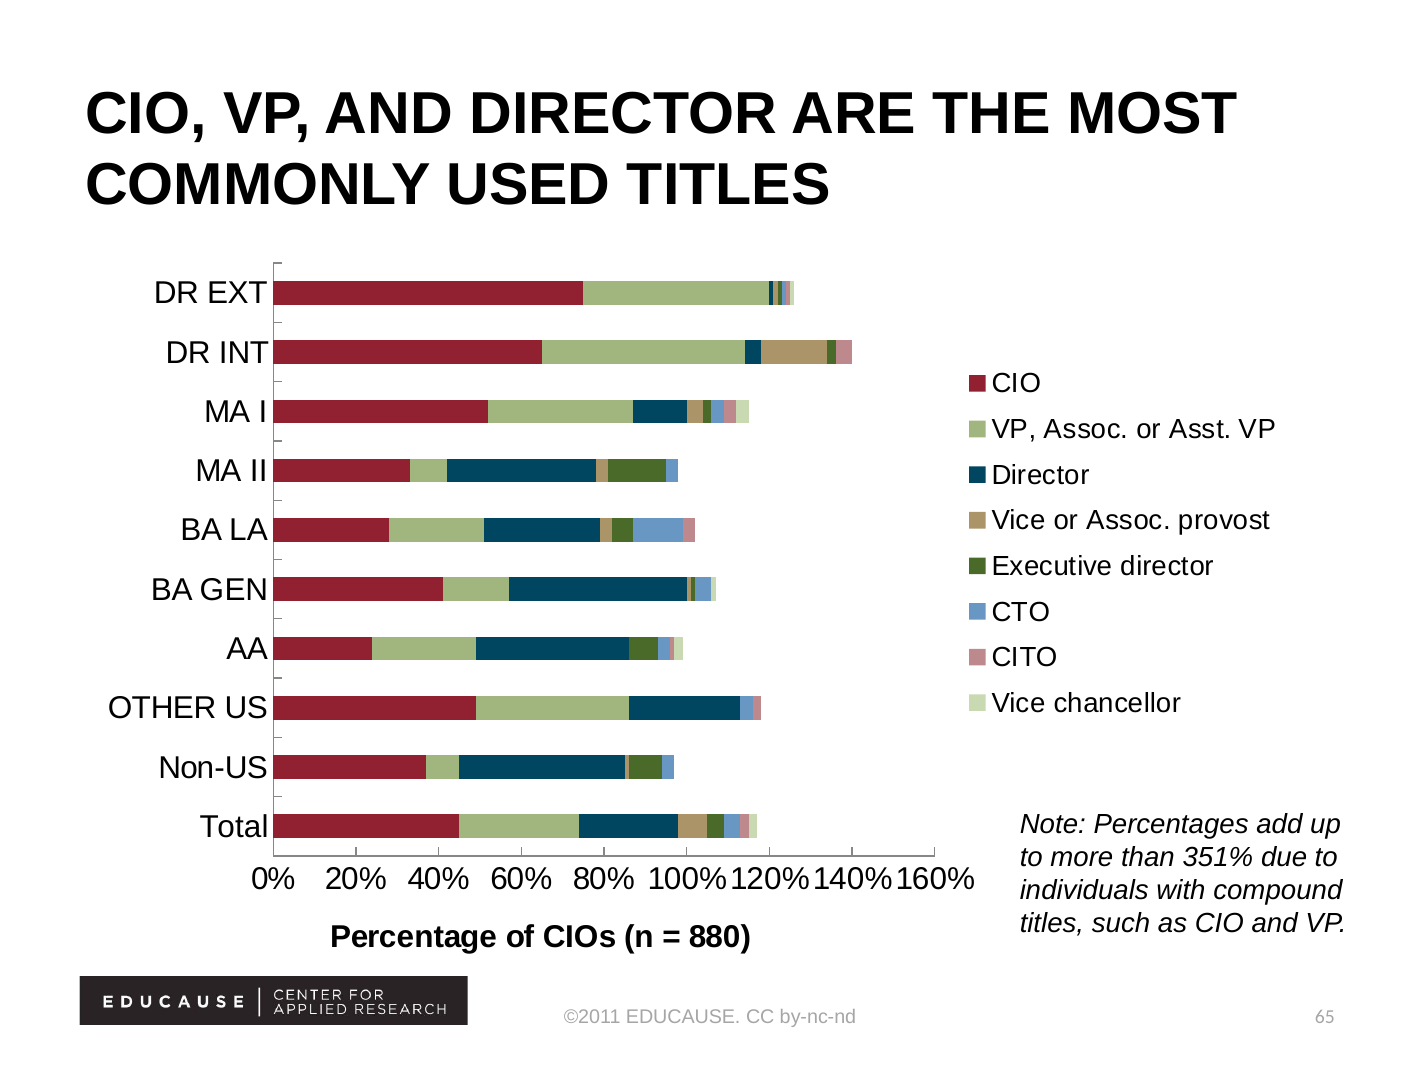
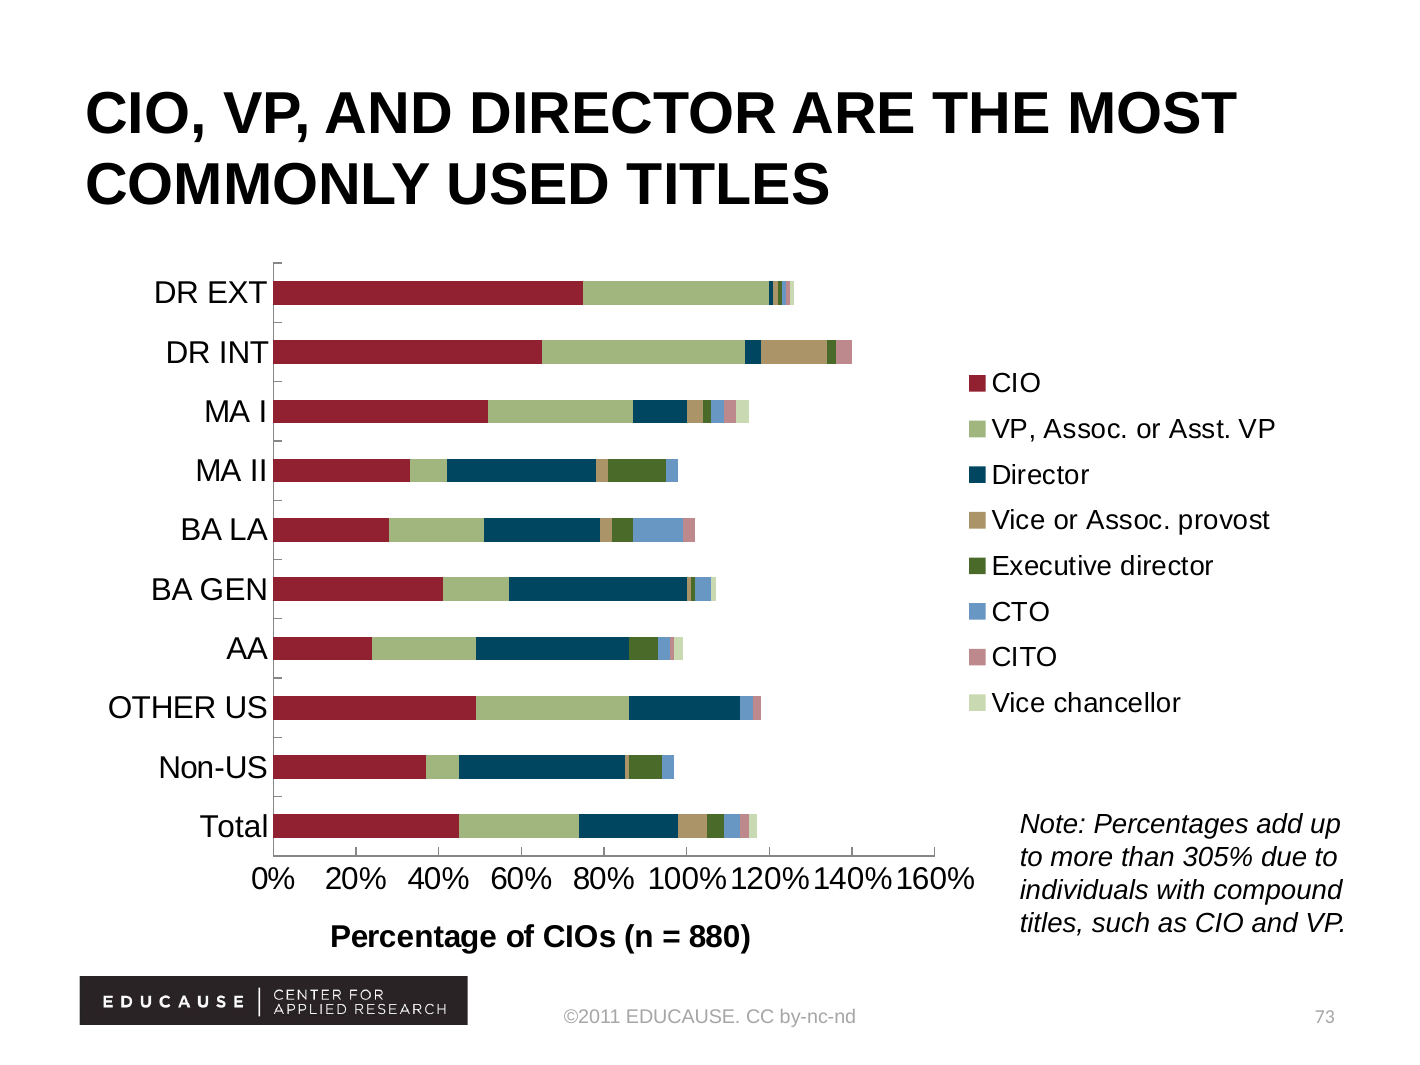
351%: 351% -> 305% (1218, 857)
65: 65 -> 73 (1325, 1017)
